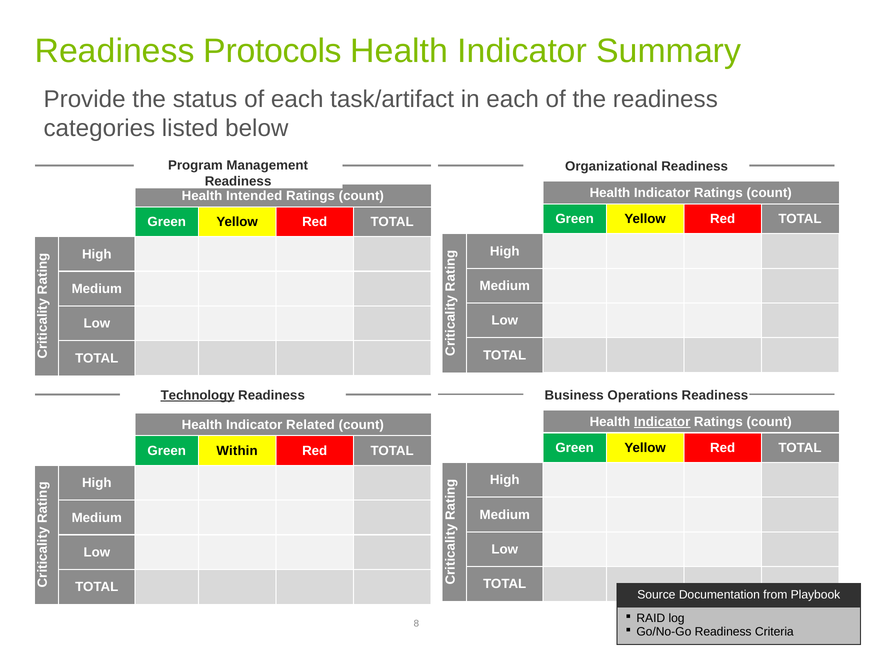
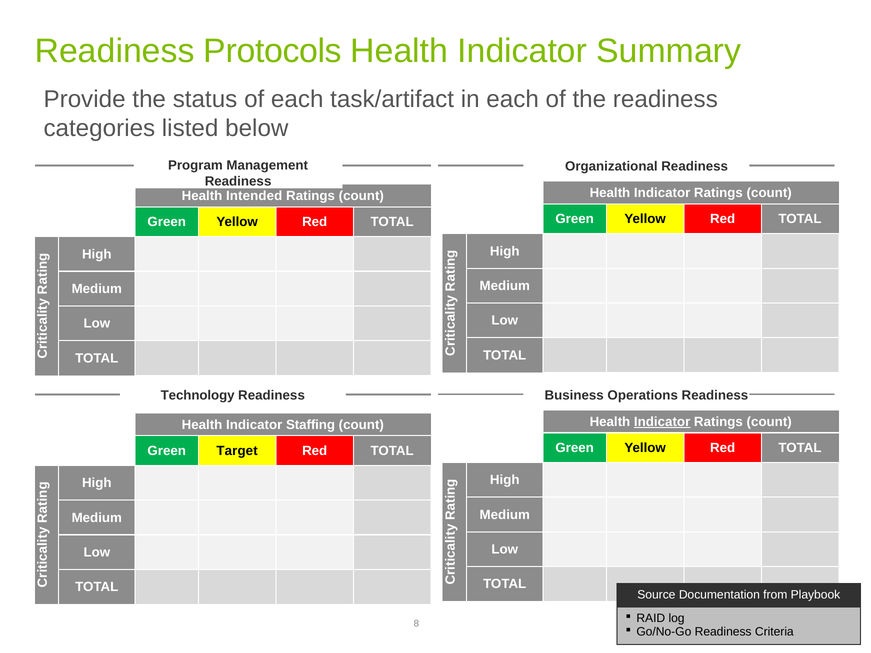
Technology underline: present -> none (198, 395)
Related: Related -> Staffing (311, 425)
Within: Within -> Target (237, 451)
